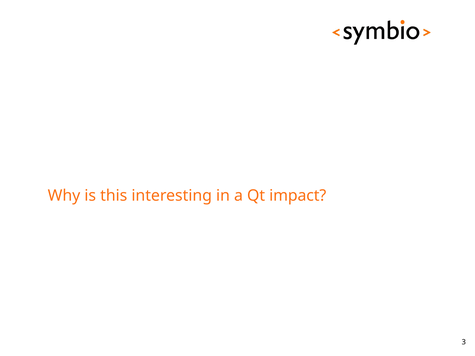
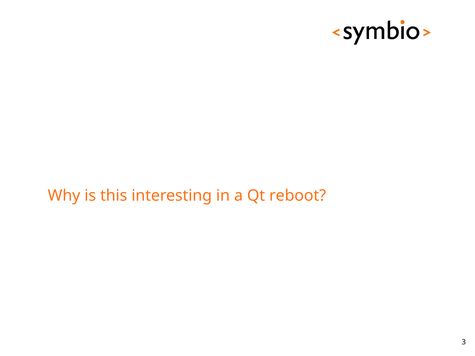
impact: impact -> reboot (298, 196)
